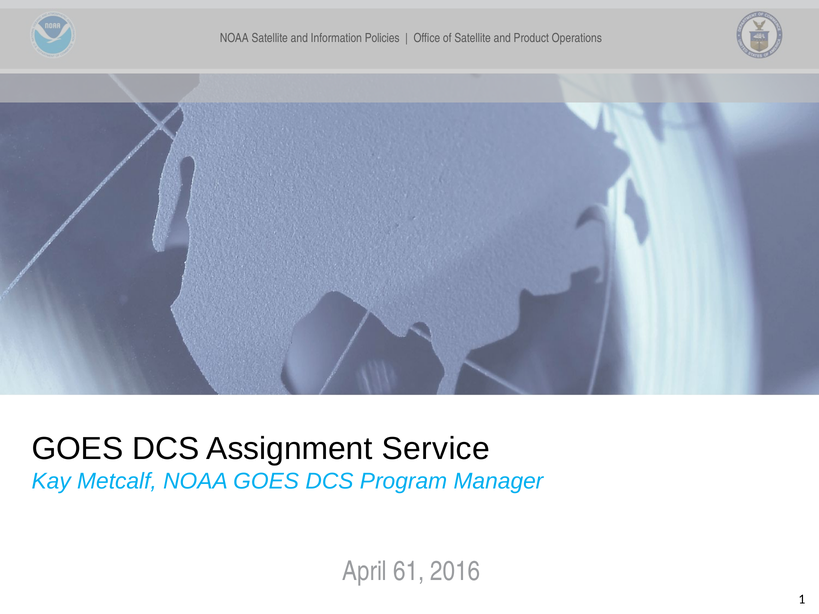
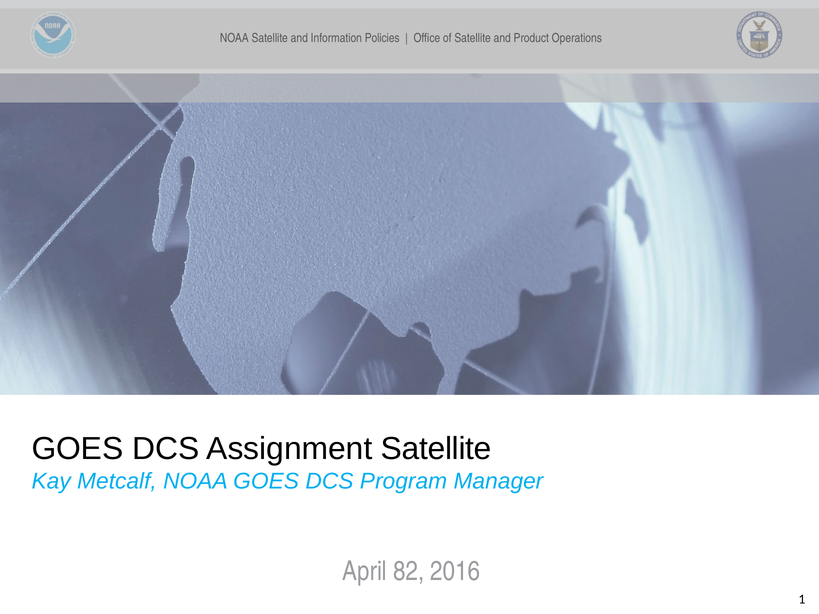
Assignment Service: Service -> Satellite (436, 449)
61: 61 -> 82 (409, 571)
